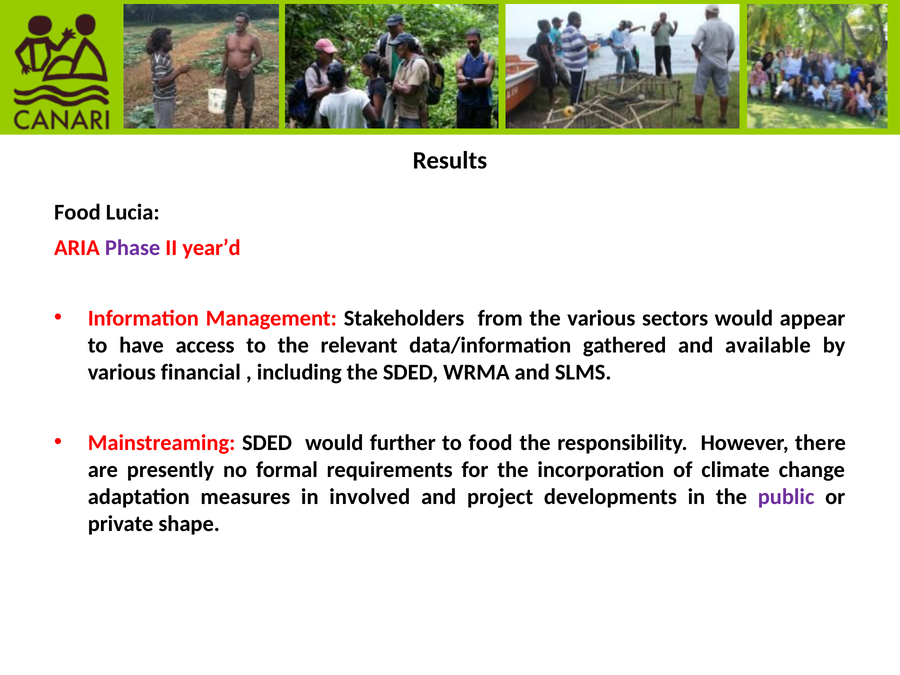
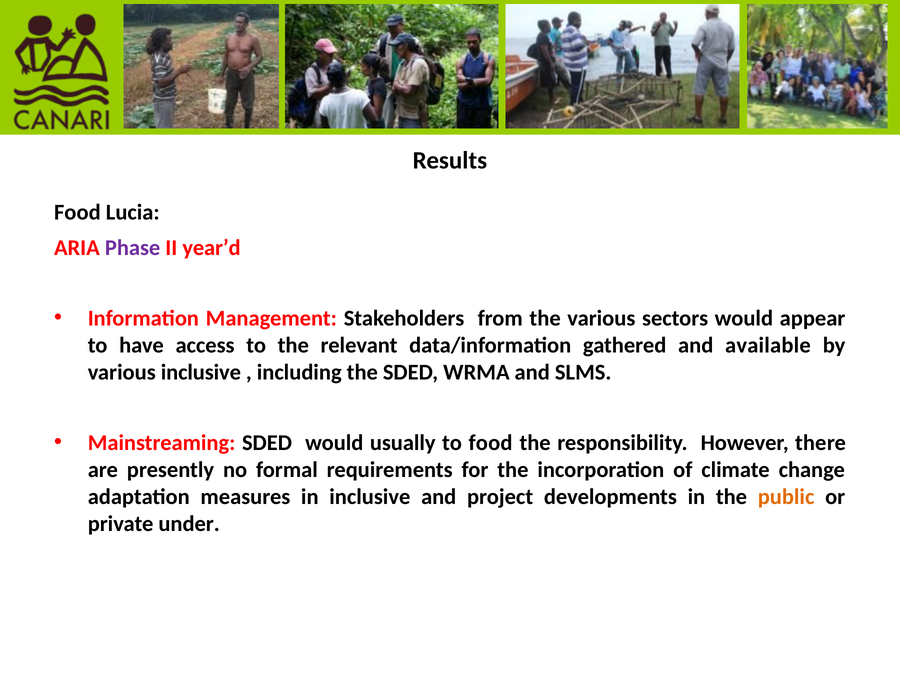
various financial: financial -> inclusive (201, 372)
further: further -> usually (403, 443)
in involved: involved -> inclusive (370, 497)
public colour: purple -> orange (786, 497)
shape: shape -> under (189, 524)
